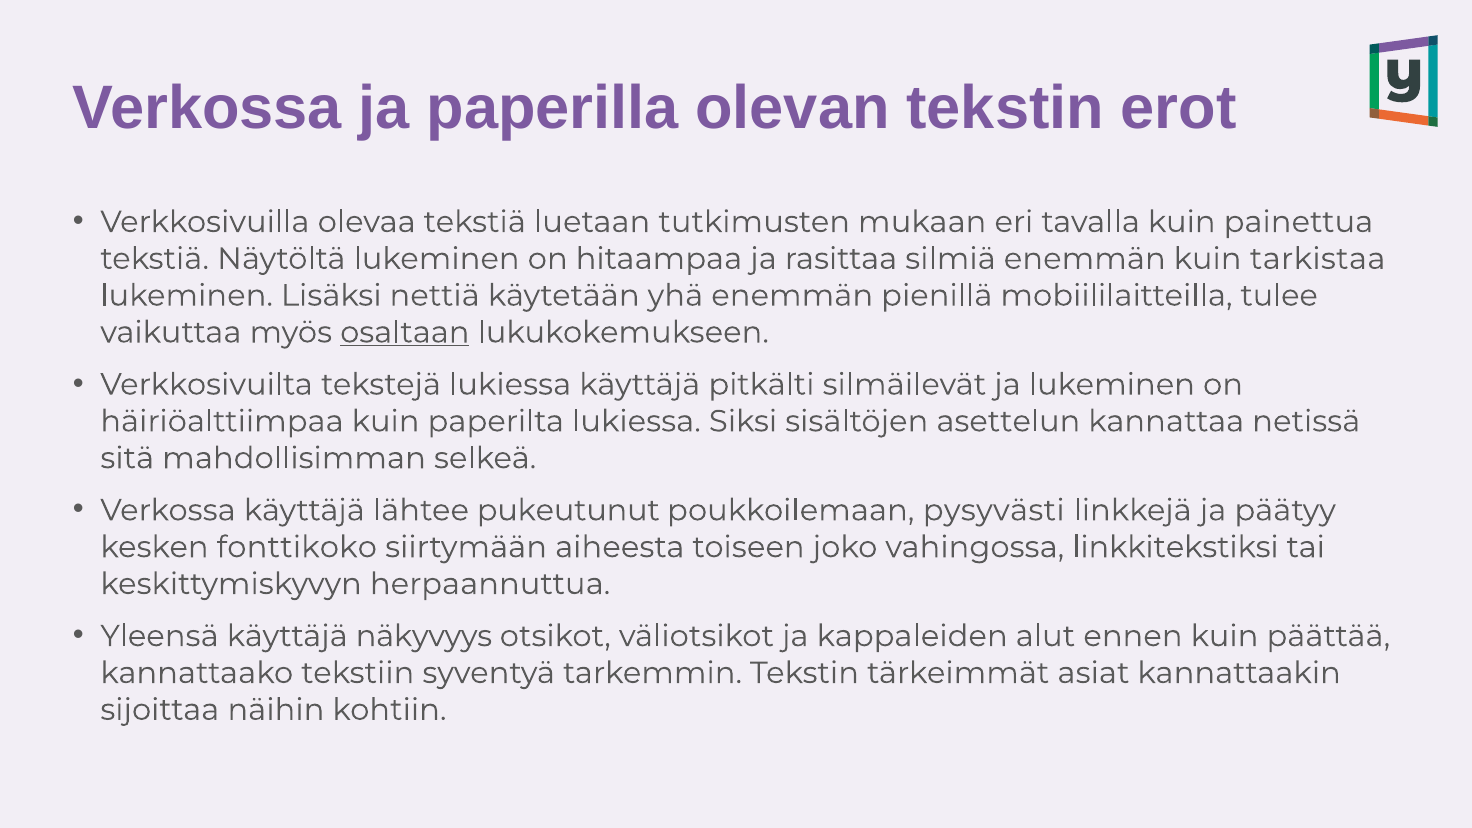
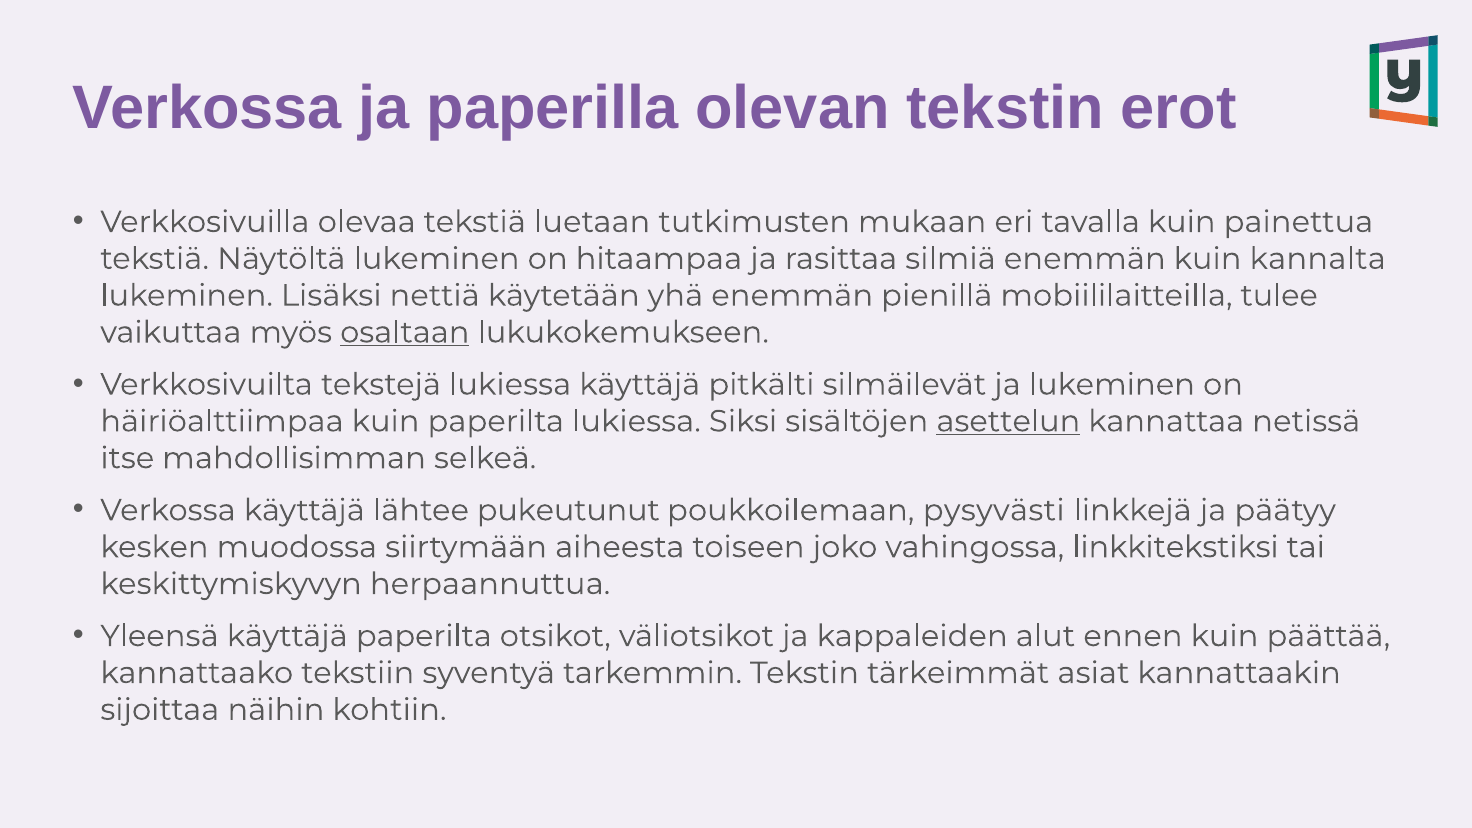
tarkistaa: tarkistaa -> kannalta (1318, 259)
asettelun underline: none -> present (1008, 421)
sitä: sitä -> itse (127, 458)
fonttikoko: fonttikoko -> muodossa (297, 547)
käyttäjä näkyvyys: näkyvyys -> paperilta (424, 636)
